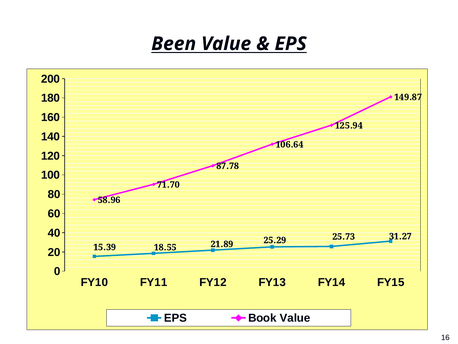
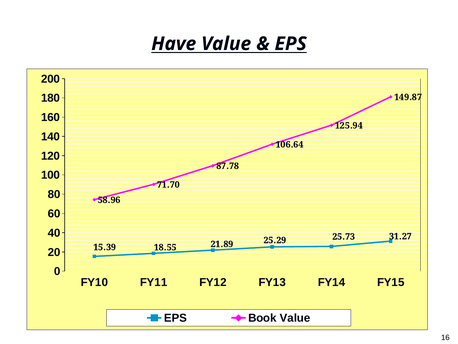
Been: Been -> Have (174, 44)
